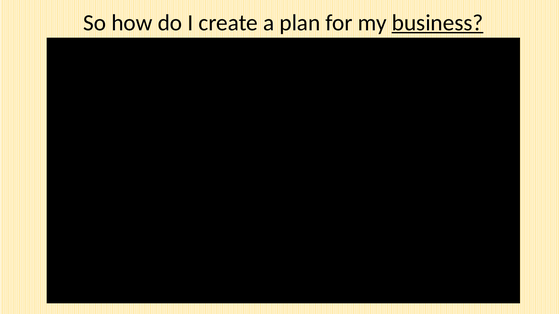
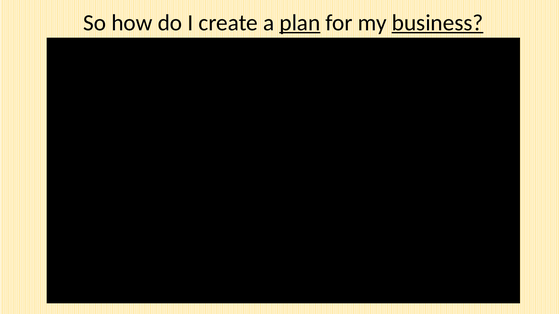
plan underline: none -> present (300, 23)
